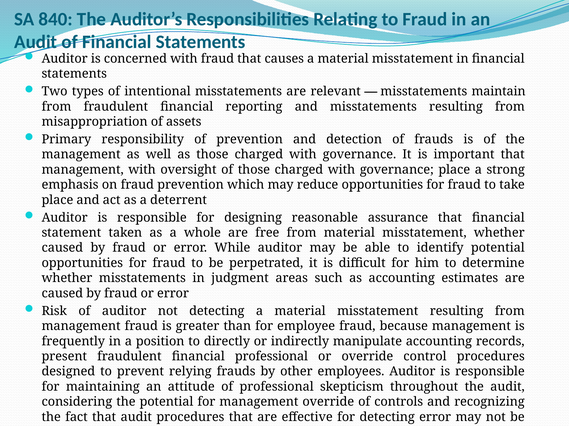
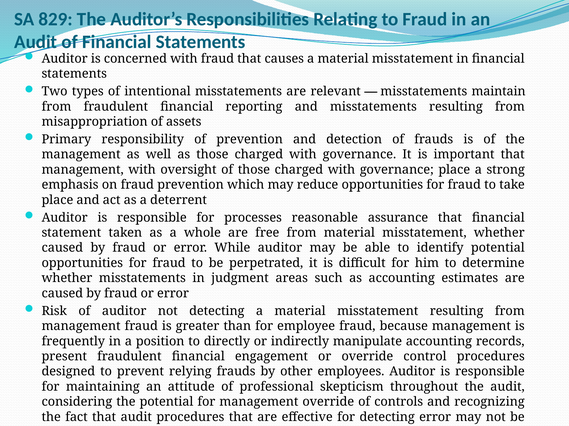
840: 840 -> 829 (56, 19)
designing: designing -> processes (253, 218)
financial professional: professional -> engagement (271, 357)
